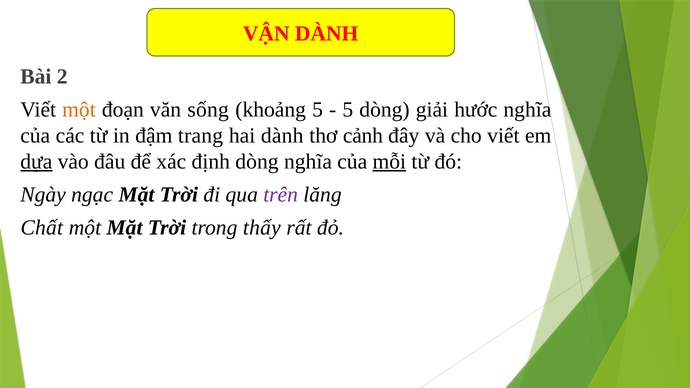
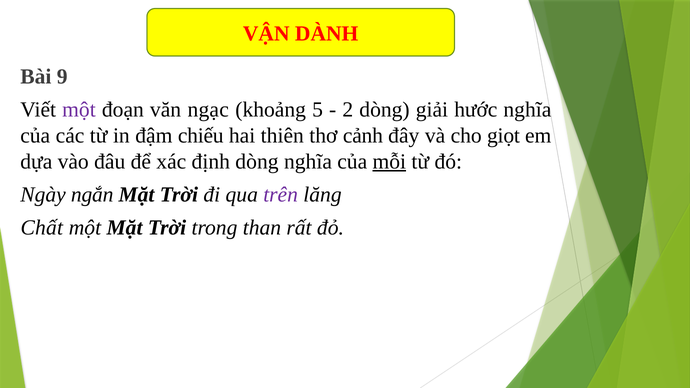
2: 2 -> 9 (62, 77)
một colour: orange -> purple (79, 110)
sống: sống -> ngạc (208, 110)
5: 5 -> 2 (348, 110)
trang: trang -> chiếu (201, 136)
hai dành: dành -> thiên (282, 136)
cho viết: viết -> giọt (503, 136)
dựa underline: present -> none (36, 162)
ngạc: ngạc -> ngắn (92, 195)
thấy: thấy -> than (262, 228)
